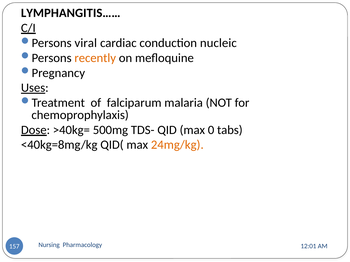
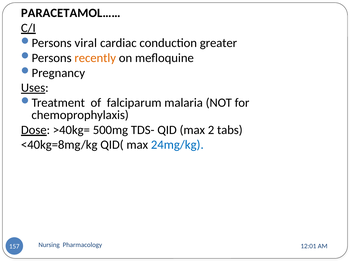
LYMPHANGITIS……: LYMPHANGITIS…… -> PARACETAMOL…… (71, 13)
nucleic: nucleic -> greater (218, 43)
0: 0 -> 2 (211, 130)
24mg/kg colour: orange -> blue (177, 145)
